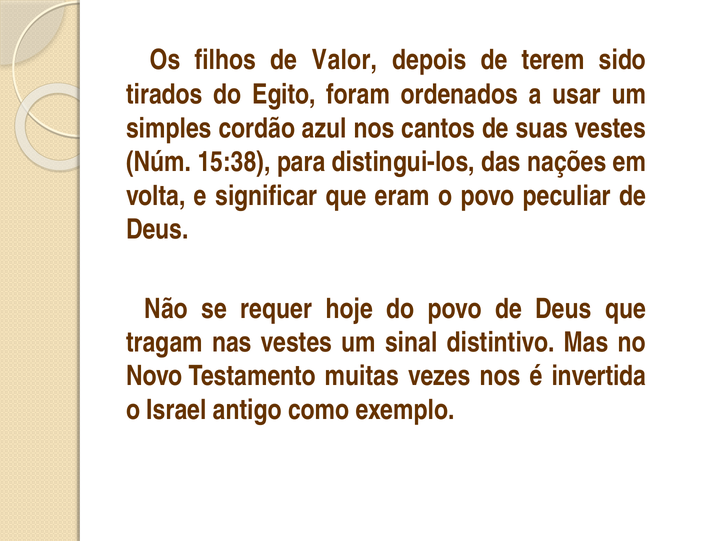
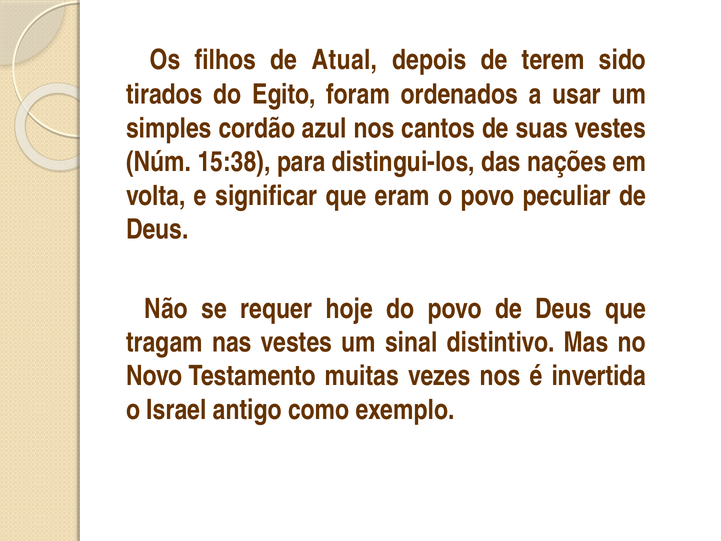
Valor: Valor -> Atual (345, 60)
